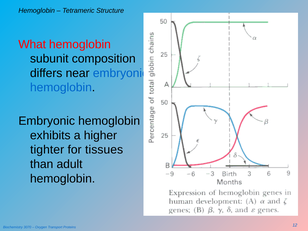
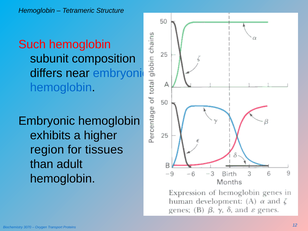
What: What -> Such (32, 44)
tighter: tighter -> region (47, 150)
